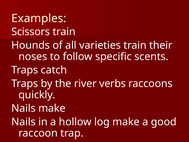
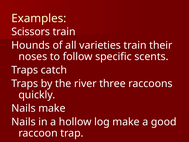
verbs: verbs -> three (113, 83)
